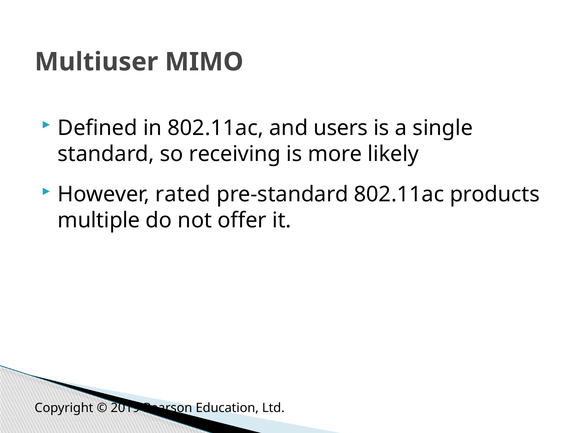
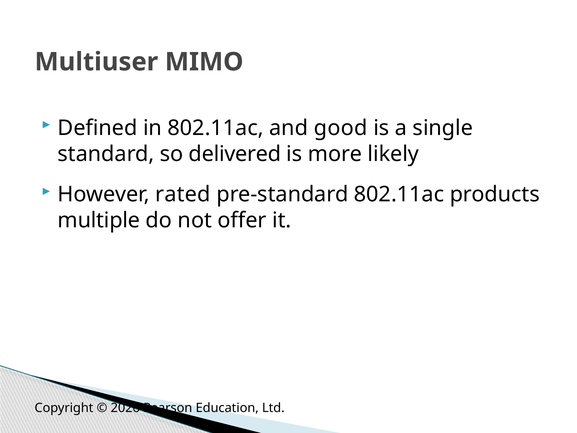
users: users -> good (341, 128)
receiving: receiving -> delivered (235, 154)
2019: 2019 -> 2026 (125, 408)
